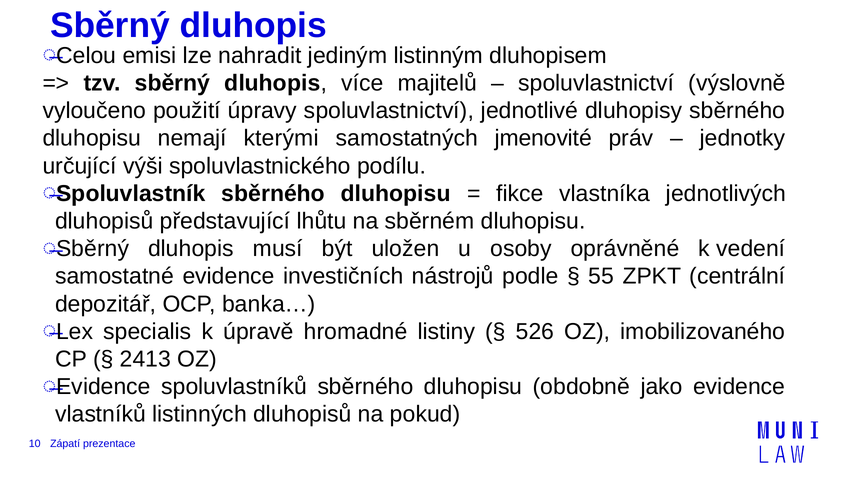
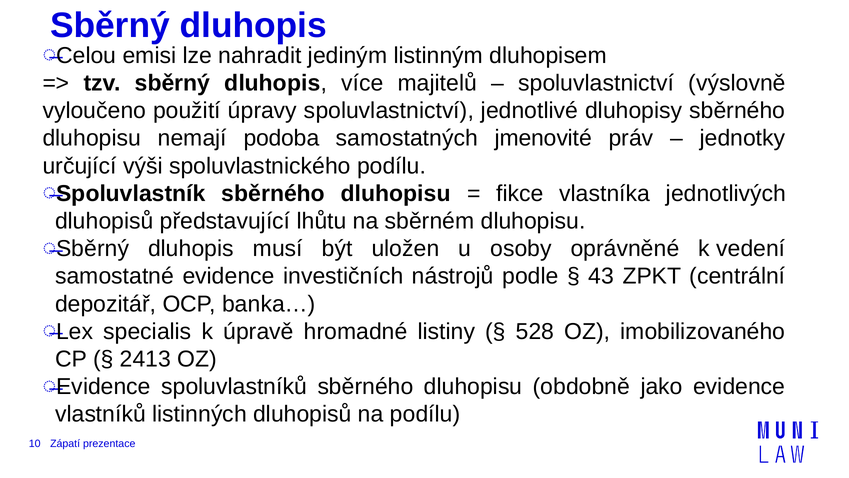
kterými: kterými -> podoba (281, 138)
55: 55 -> 43 (601, 276)
526: 526 -> 528 (535, 331)
na pokud: pokud -> podílu (425, 414)
